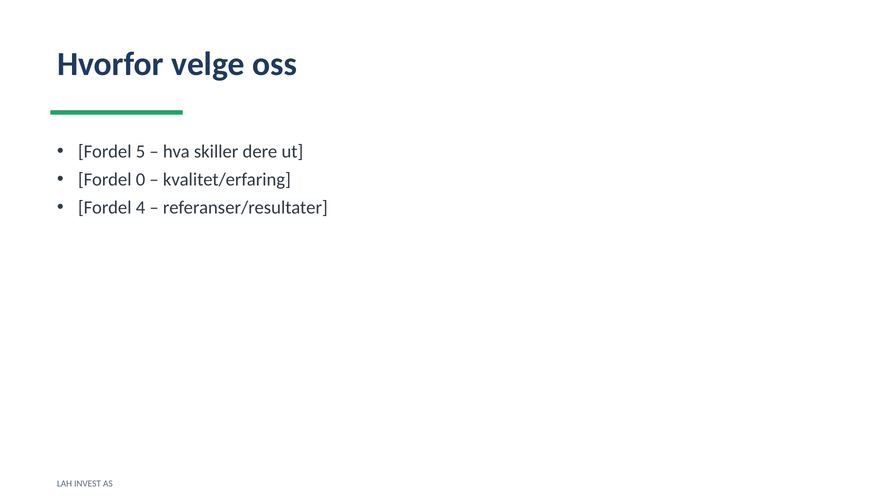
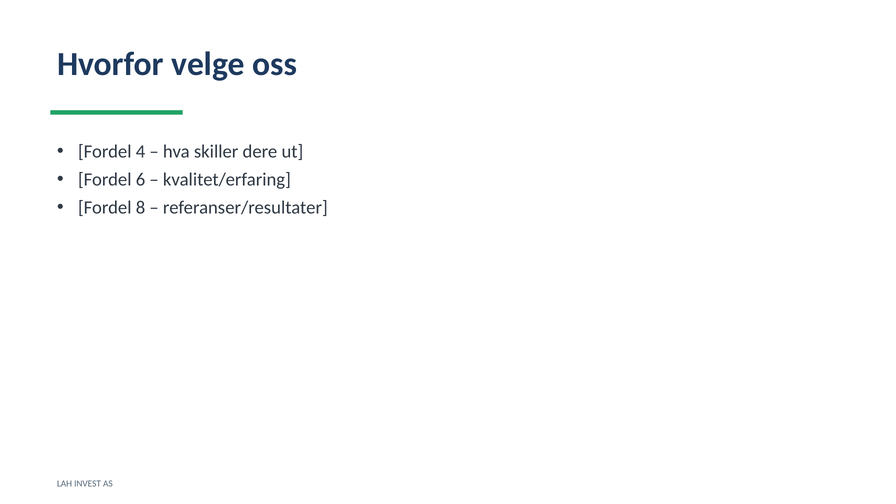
5: 5 -> 4 (141, 152)
0: 0 -> 6 (141, 180)
4: 4 -> 8 (141, 208)
